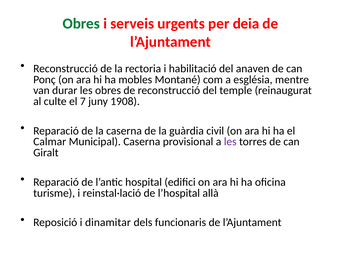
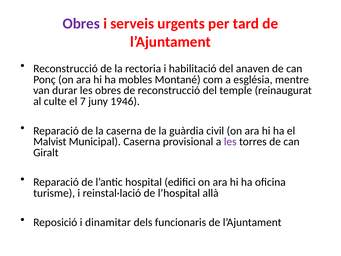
Obres colour: green -> purple (81, 24)
deia: deia -> tard (246, 24)
1908: 1908 -> 1946 (125, 101)
Calmar: Calmar -> Malvist (50, 142)
